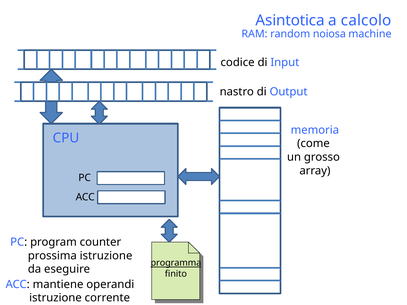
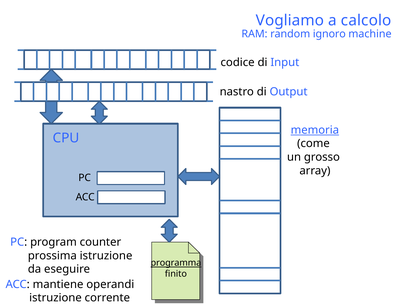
Asintotica: Asintotica -> Vogliamo (290, 21)
noiosa: noiosa -> ignoro (329, 34)
memoria underline: none -> present (315, 130)
